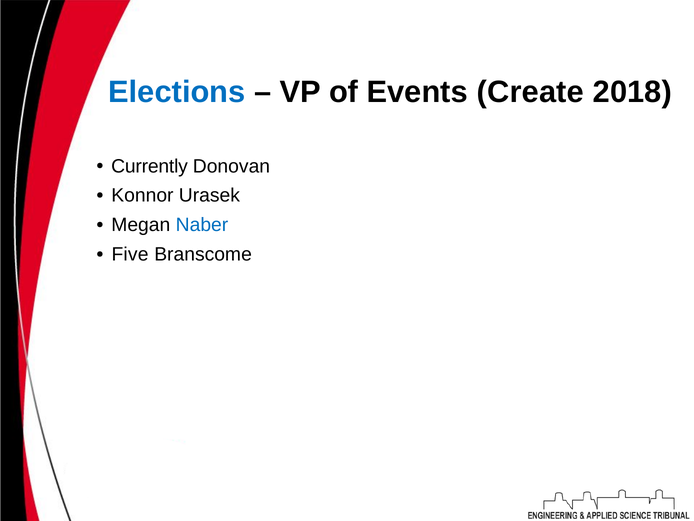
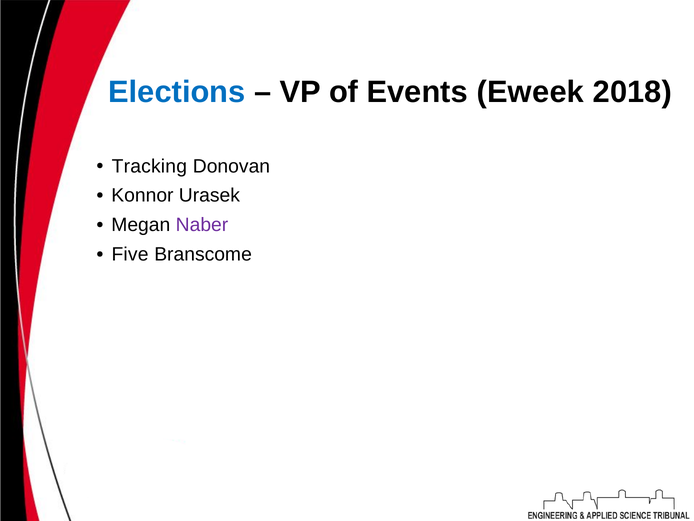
Create: Create -> Eweek (530, 92)
Currently: Currently -> Tracking (149, 166)
Naber colour: blue -> purple (202, 225)
